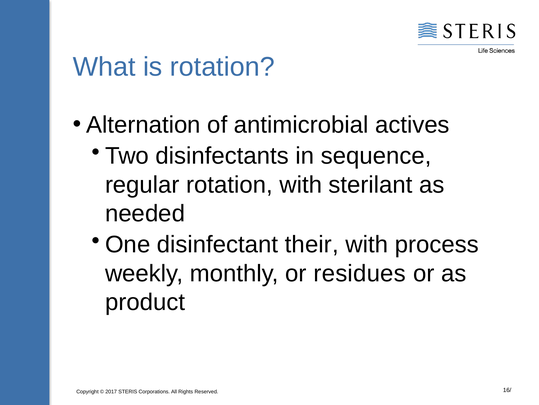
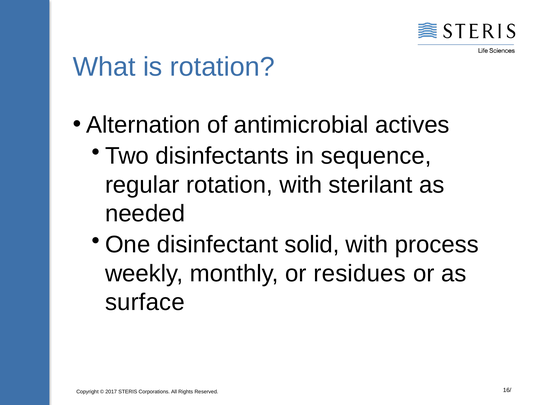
their: their -> solid (312, 244)
product: product -> surface (145, 302)
